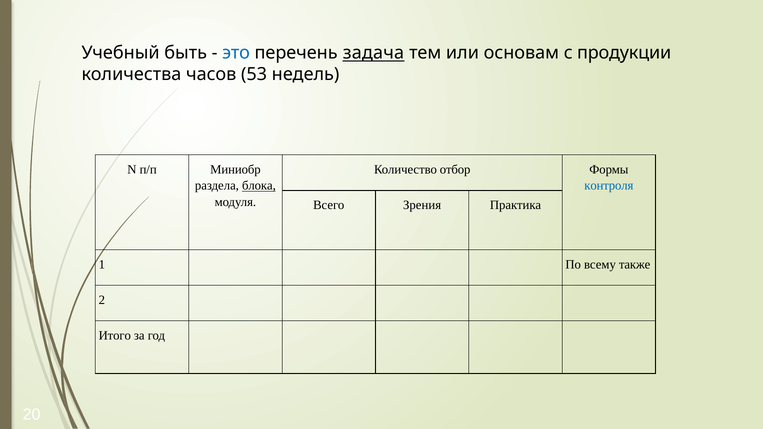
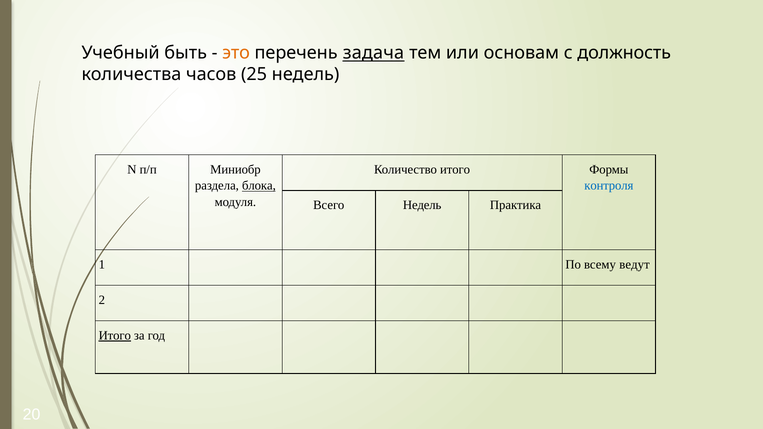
это colour: blue -> orange (236, 53)
продукции: продукции -> должность (624, 53)
53: 53 -> 25 (254, 75)
Количество отбор: отбор -> итого (455, 170)
Всего Зрения: Зрения -> Недель (422, 205)
также: также -> ведут (635, 265)
Итого underline: none -> present (115, 336)
